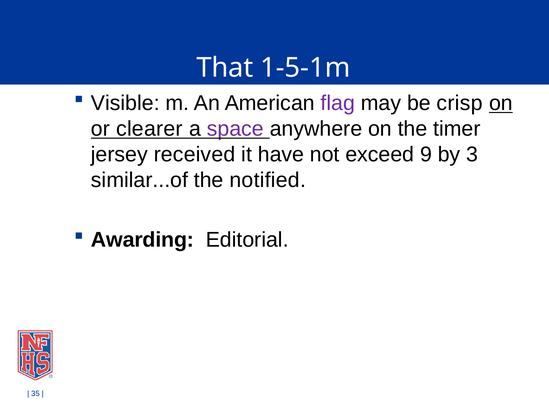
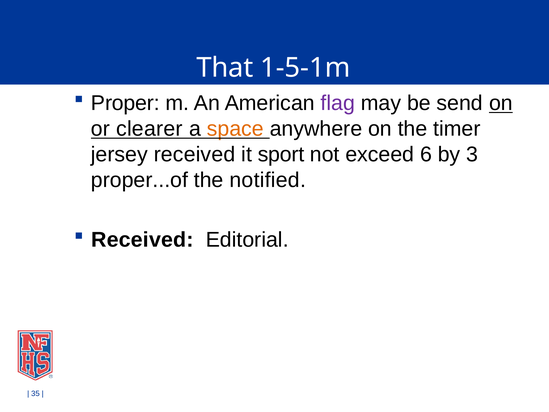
Visible: Visible -> Proper (125, 103)
crisp: crisp -> send (460, 103)
space colour: purple -> orange (235, 129)
have: have -> sport (281, 154)
9: 9 -> 6 (426, 154)
similar...of: similar...of -> proper...of (140, 180)
Awarding: Awarding -> Received (142, 240)
